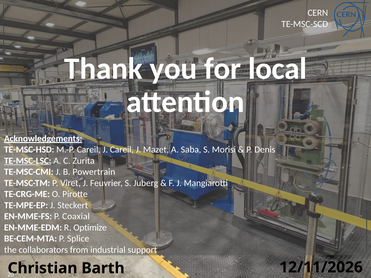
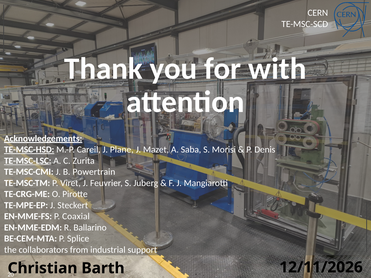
local: local -> with (277, 69)
TE-MSC-HSD underline: none -> present (29, 150)
J Careil: Careil -> Plane (122, 150)
Optimize: Optimize -> Ballarino (90, 228)
